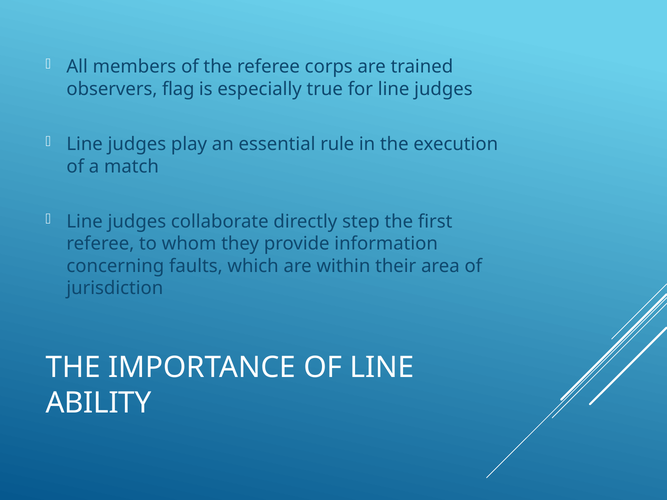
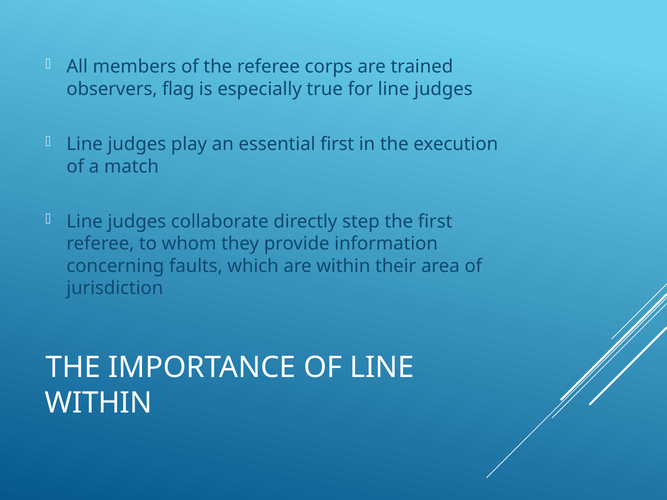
essential rule: rule -> first (337, 144)
ABILITY: ABILITY -> WITHIN (99, 403)
